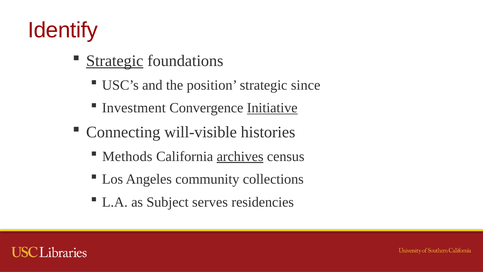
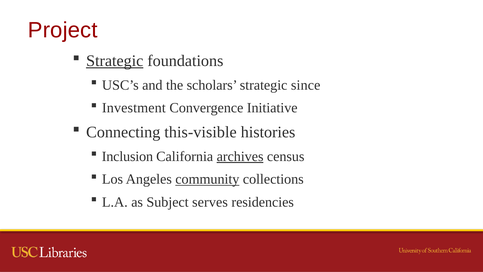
Identify: Identify -> Project (63, 30)
position: position -> scholars (212, 85)
Initiative underline: present -> none (272, 108)
will-visible: will-visible -> this-visible (201, 132)
Methods: Methods -> Inclusion (127, 156)
community underline: none -> present (207, 179)
